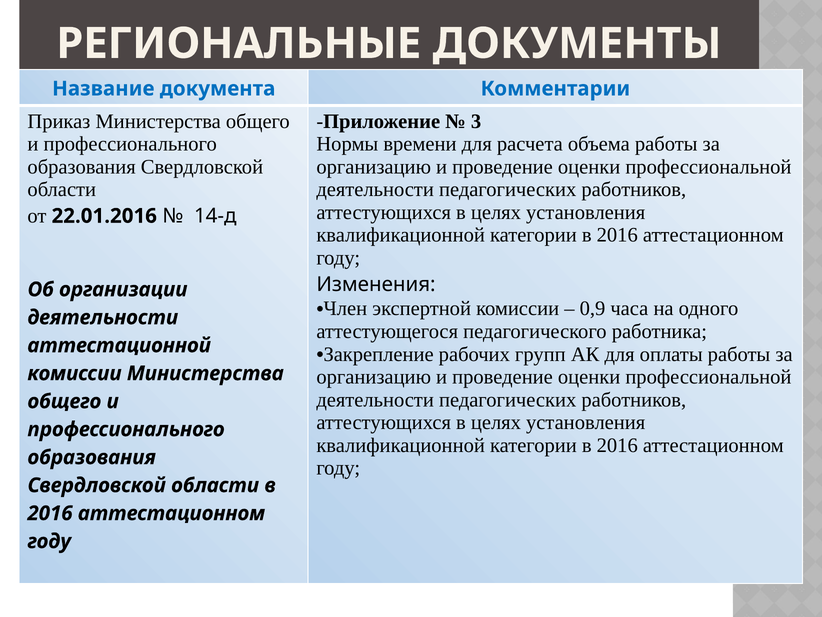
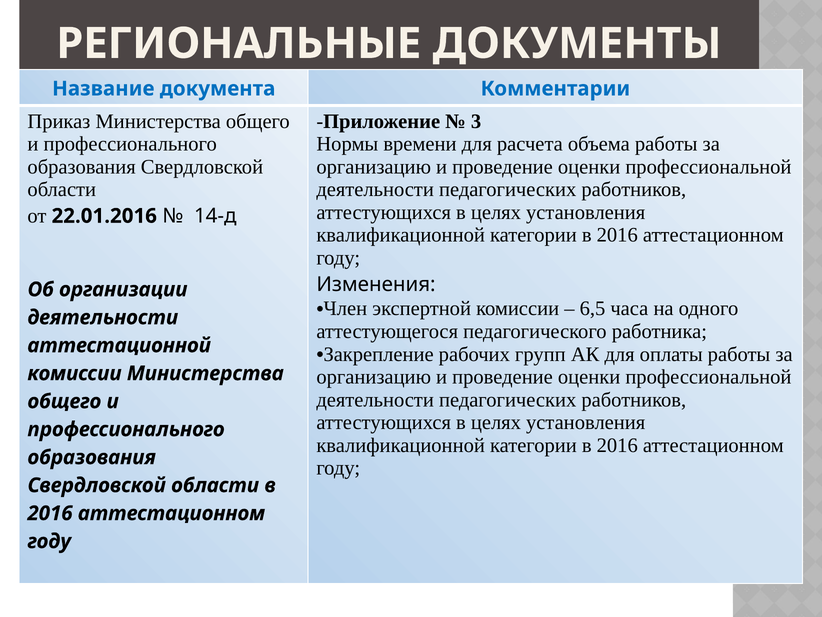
0,9: 0,9 -> 6,5 (592, 308)
